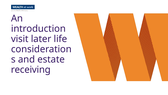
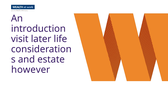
receiving: receiving -> however (31, 69)
